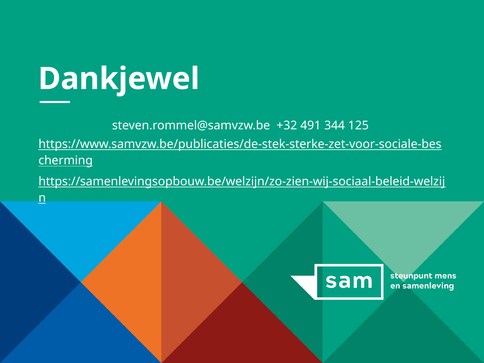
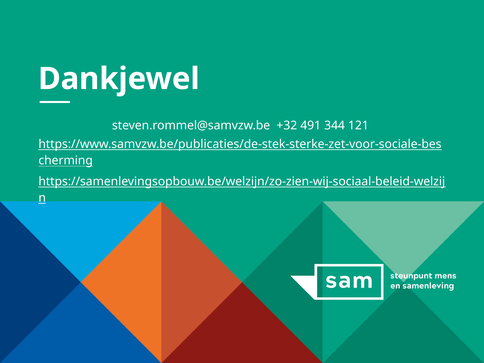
125: 125 -> 121 (358, 126)
